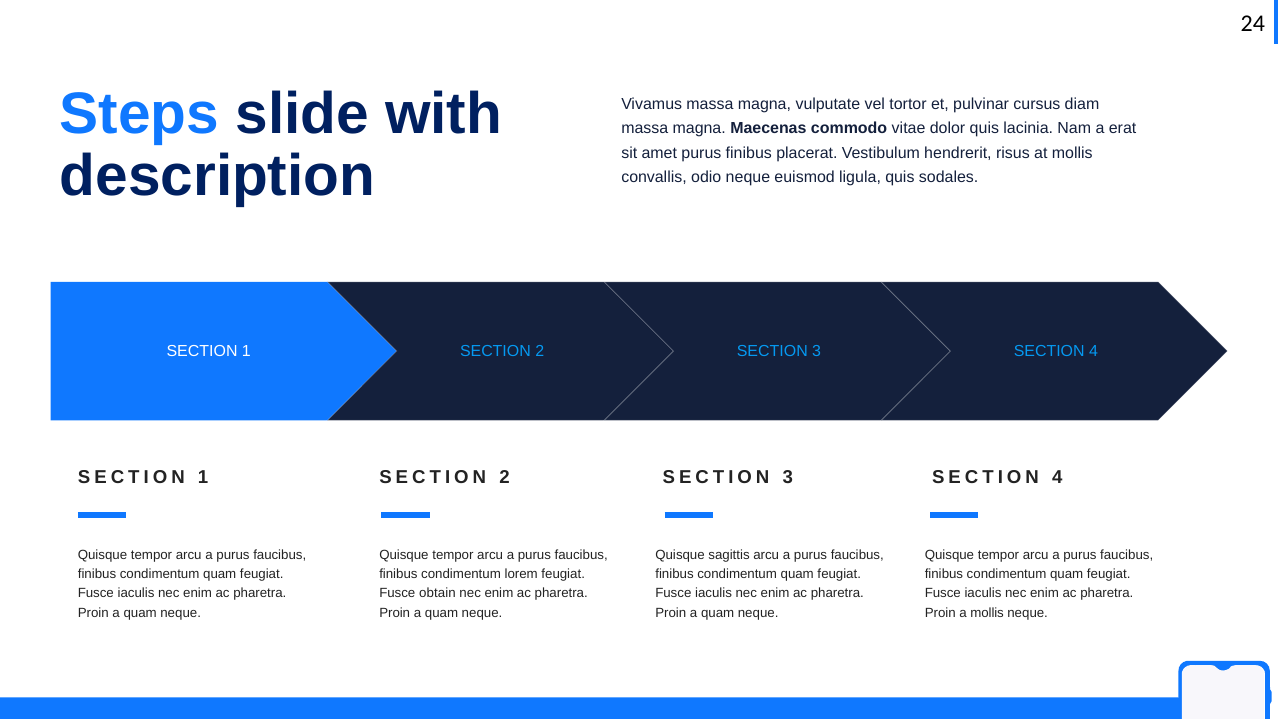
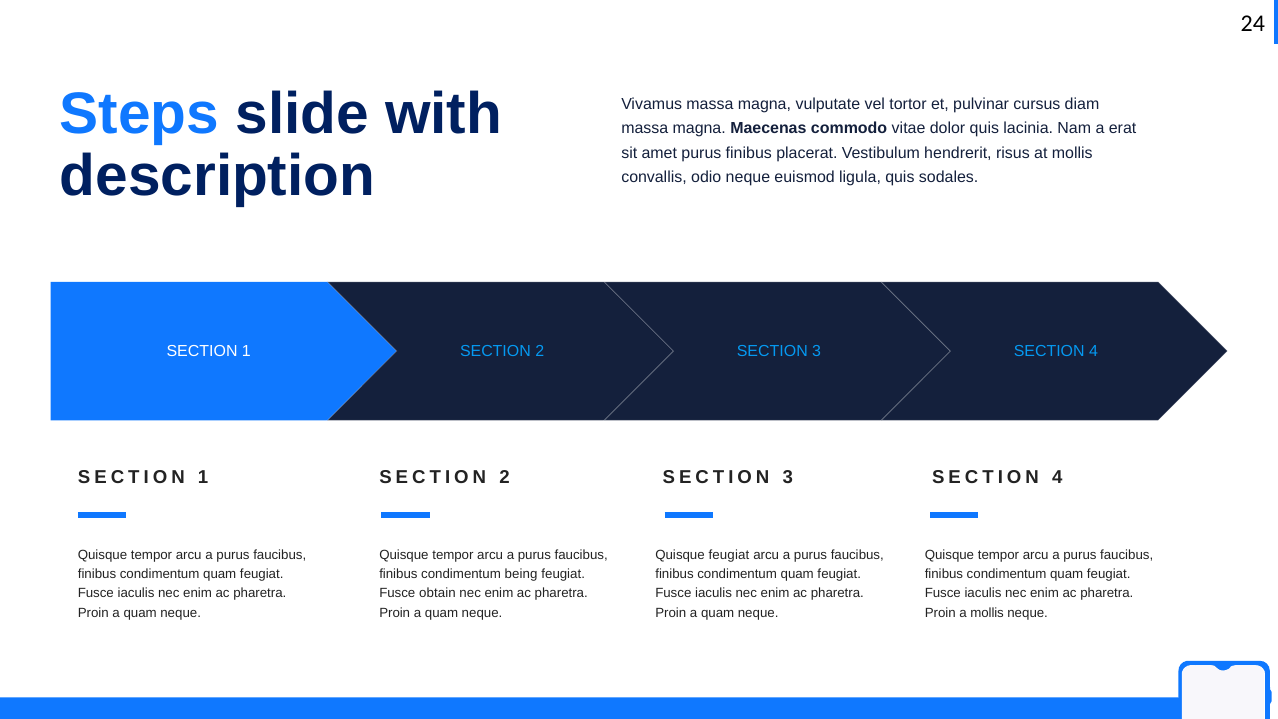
Quisque sagittis: sagittis -> feugiat (729, 555)
lorem: lorem -> being (521, 574)
